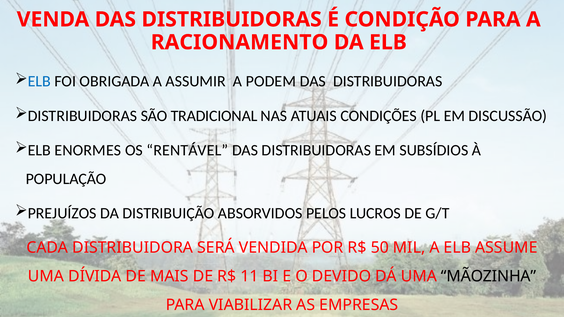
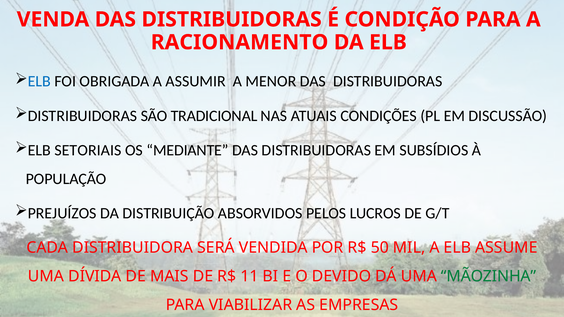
PODEM: PODEM -> MENOR (271, 81)
ENORMES: ENORMES -> SETORIAIS (88, 150)
RENTÁVEL: RENTÁVEL -> MEDIANTE (188, 150)
MÃOZINHA colour: black -> green (489, 276)
